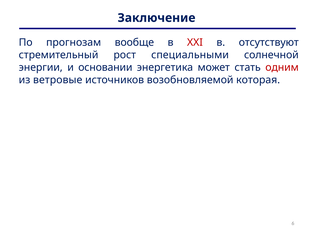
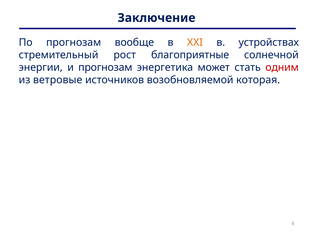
ХХI colour: red -> orange (195, 43)
отсутствуют: отсутствуют -> устройствах (269, 43)
специальными: специальными -> благоприятные (190, 55)
и основании: основании -> прогнозам (105, 68)
